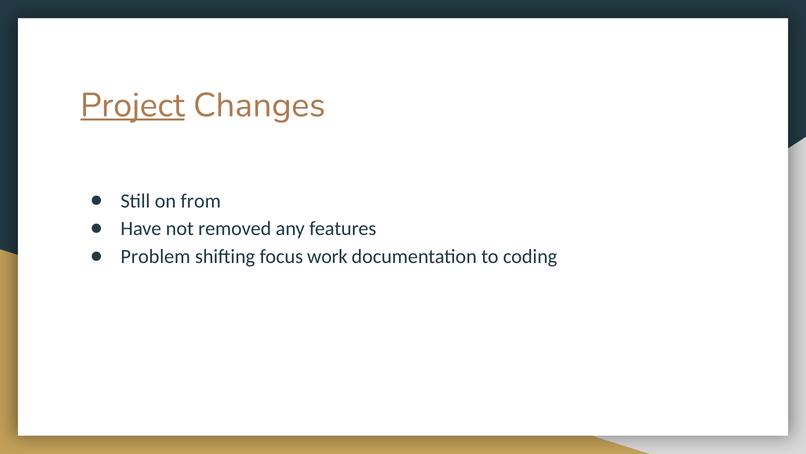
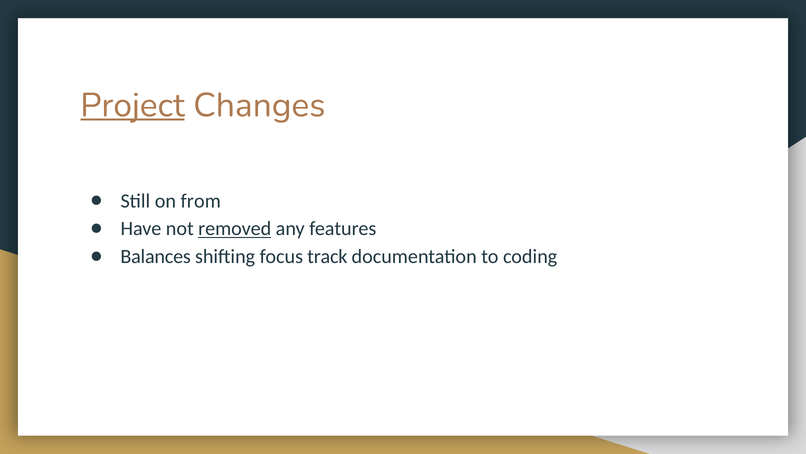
removed underline: none -> present (235, 228)
Problem: Problem -> Balances (156, 256)
work: work -> track (327, 256)
